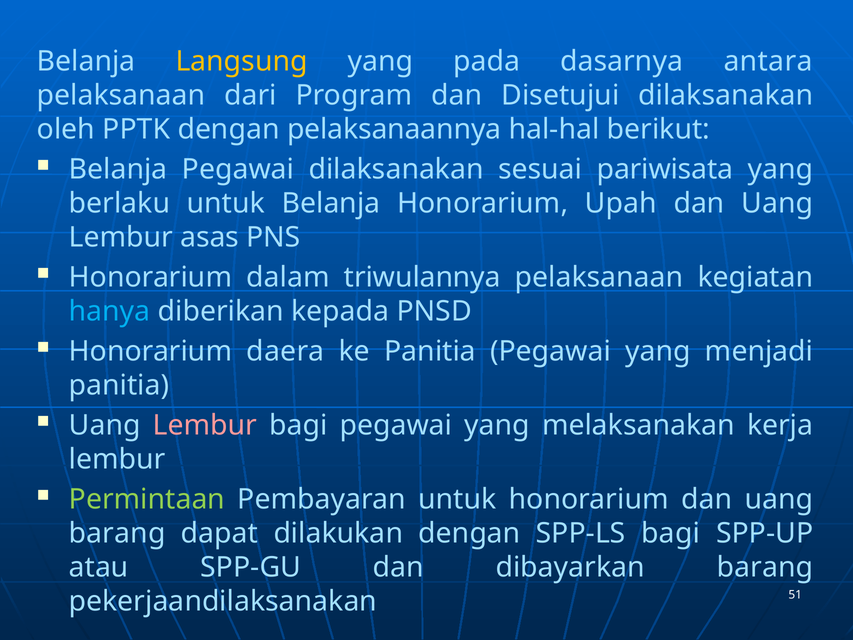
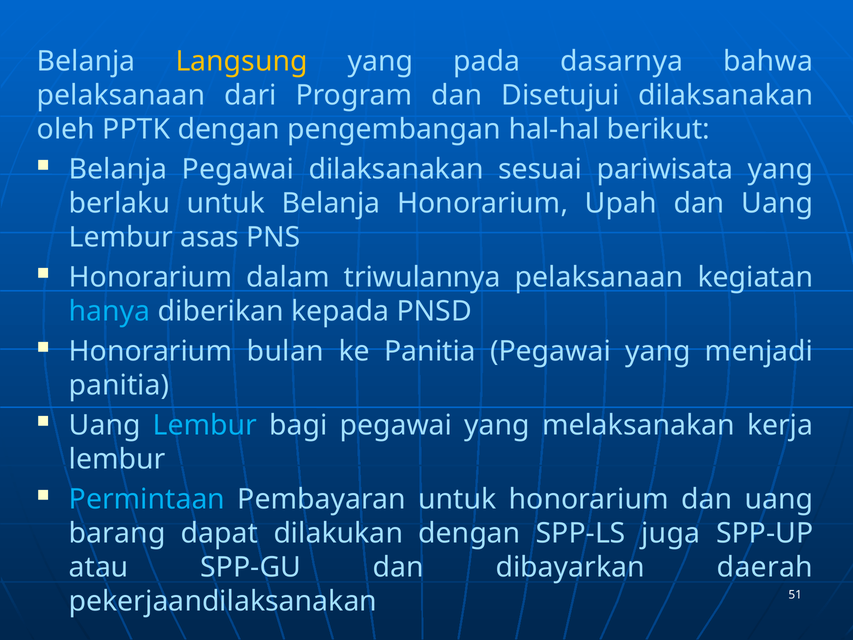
antara: antara -> bahwa (768, 61)
pelaksanaannya: pelaksanaannya -> pengembangan (394, 129)
daera: daera -> bulan (285, 351)
Lembur colour: pink -> light blue (205, 425)
Permintaan colour: light green -> light blue (147, 499)
SPP-LS bagi: bagi -> juga (671, 533)
dibayarkan barang: barang -> daerah (765, 567)
